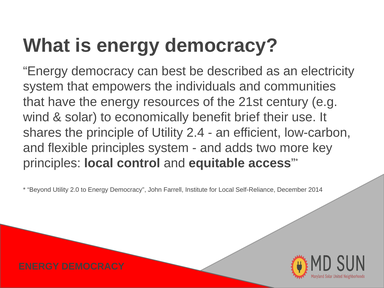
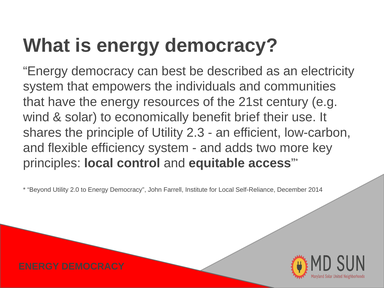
2.4: 2.4 -> 2.3 (195, 133)
flexible principles: principles -> efficiency (118, 148)
